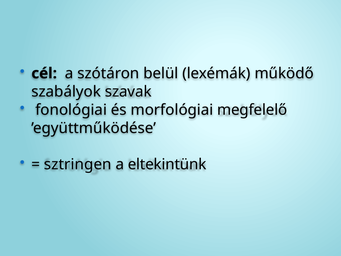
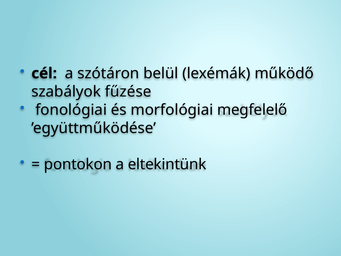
szavak: szavak -> fűzése (128, 91)
sztringen: sztringen -> pontokon (78, 164)
